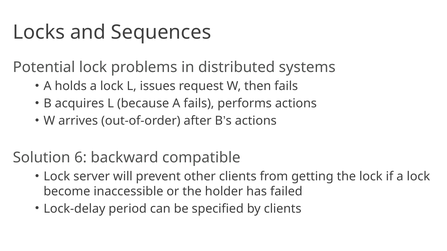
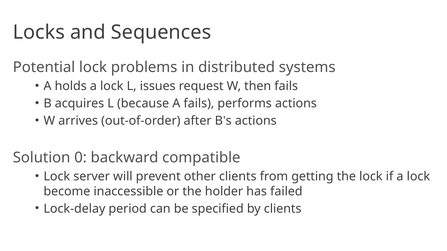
6: 6 -> 0 (81, 158)
